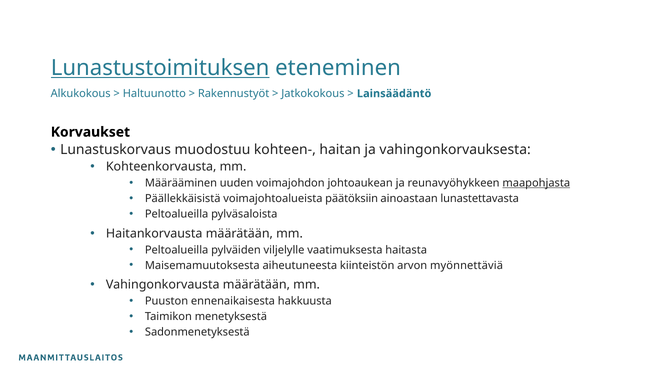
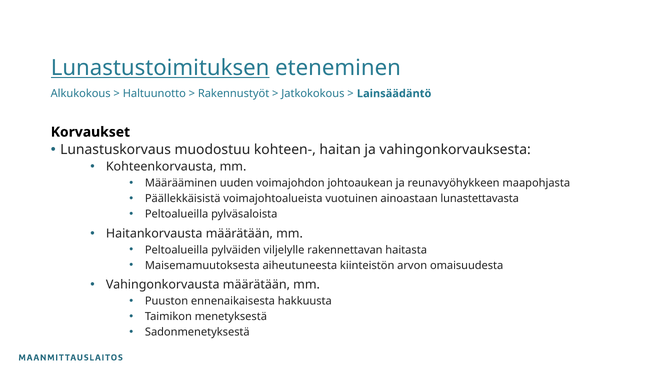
maapohjasta underline: present -> none (536, 183)
päätöksiin: päätöksiin -> vuotuinen (352, 198)
vaatimuksesta: vaatimuksesta -> rakennettavan (345, 250)
myönnettäviä: myönnettäviä -> omaisuudesta (467, 265)
